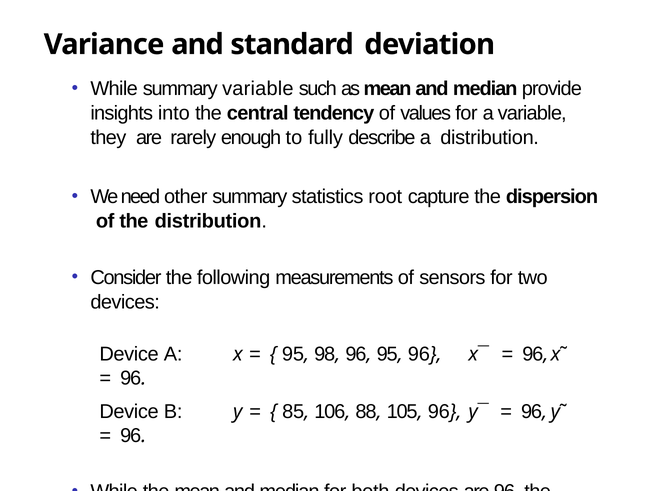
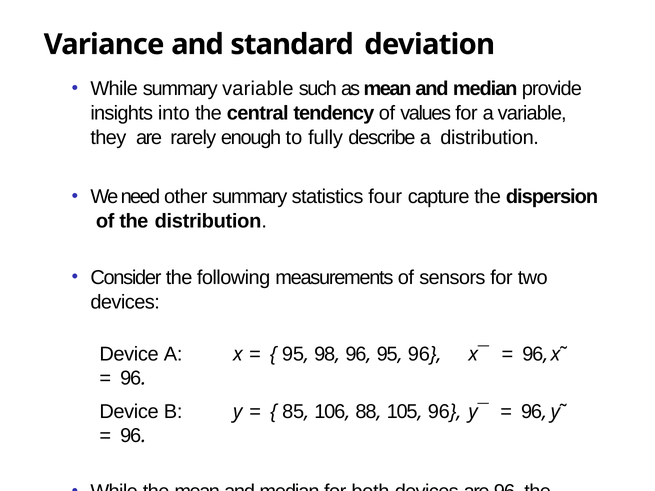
root: root -> four (385, 197)
